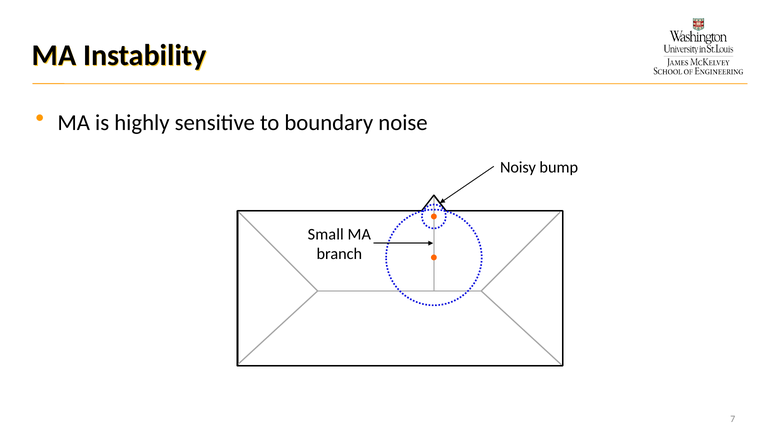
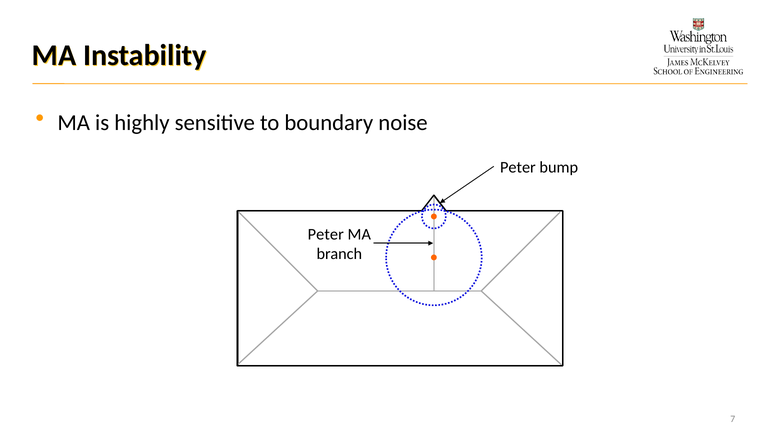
Noisy: Noisy -> Peter (518, 167)
Small: Small -> Peter (326, 234)
